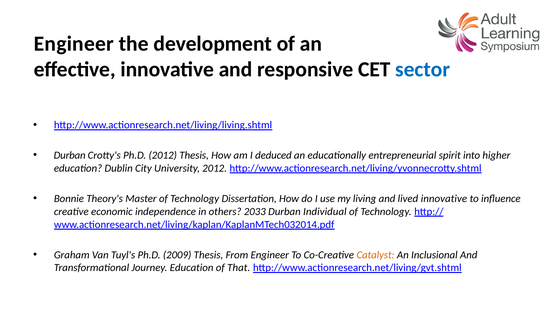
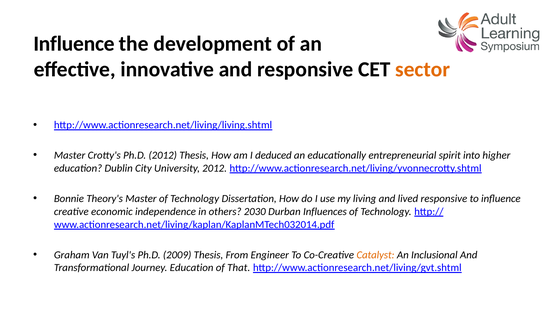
Engineer: Engineer -> Influence (74, 44)
sector colour: blue -> orange (423, 70)
Durban: Durban -> Master (70, 155)
lived innovative: innovative -> responsive (444, 199)
2033: 2033 -> 2030 (255, 212)
Individual: Individual -> Influences (325, 212)
